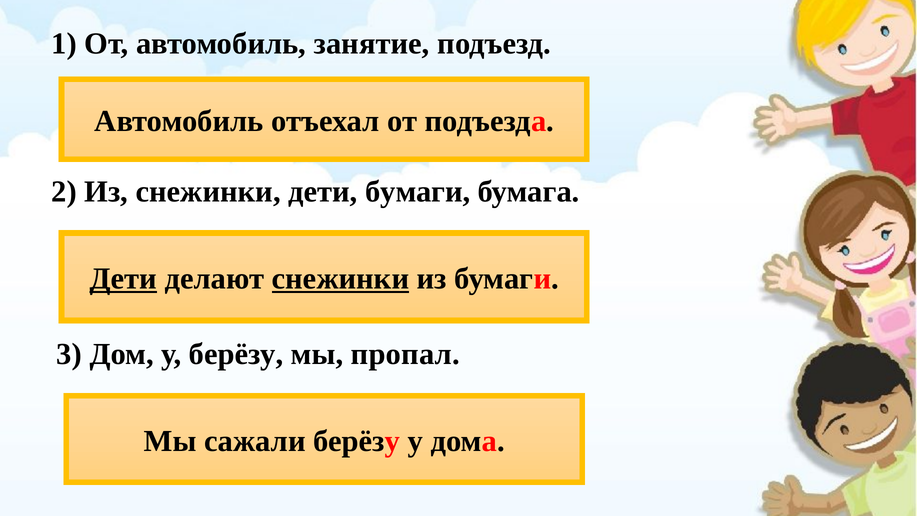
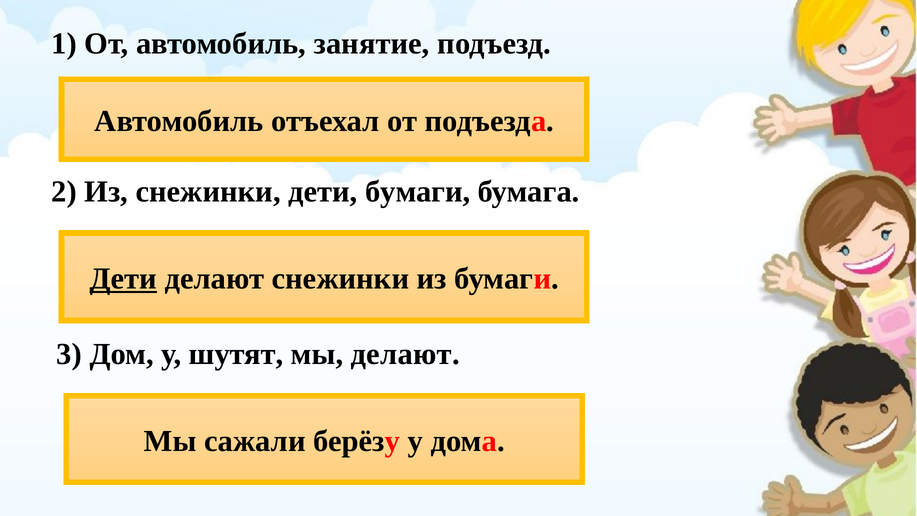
снежинки underline: present -> none (341, 279)
у берёзу: берёзу -> шутят (236, 354)
мы пропал: пропал -> делают (405, 354)
